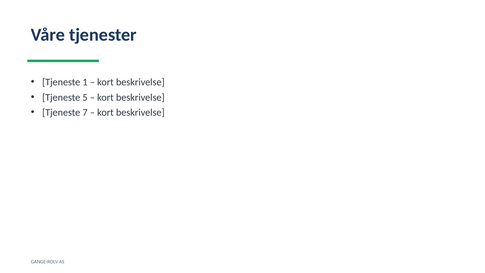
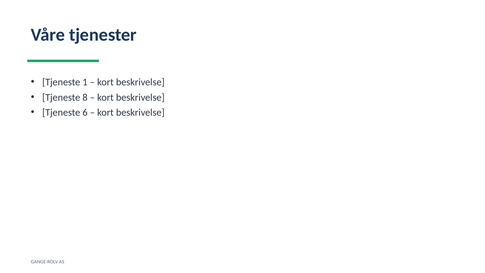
5: 5 -> 8 (85, 97)
7: 7 -> 6 (85, 112)
